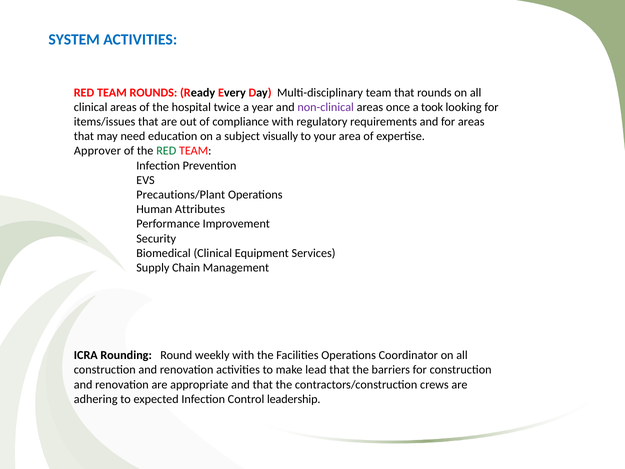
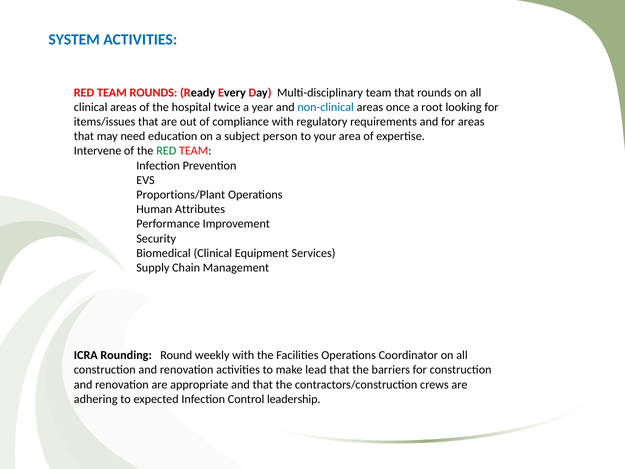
non-clinical colour: purple -> blue (326, 107)
took: took -> root (432, 107)
visually: visually -> person (280, 136)
Approver: Approver -> Intervene (98, 151)
Precautions/Plant: Precautions/Plant -> Proportions/Plant (181, 195)
